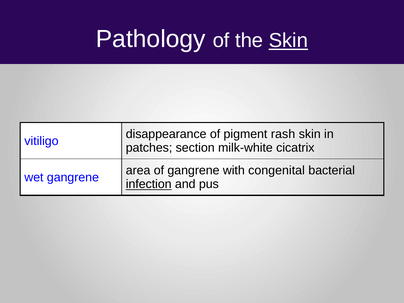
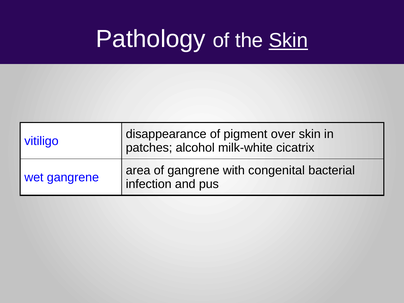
rash: rash -> over (283, 134)
section: section -> alcohol (195, 148)
infection underline: present -> none (149, 184)
